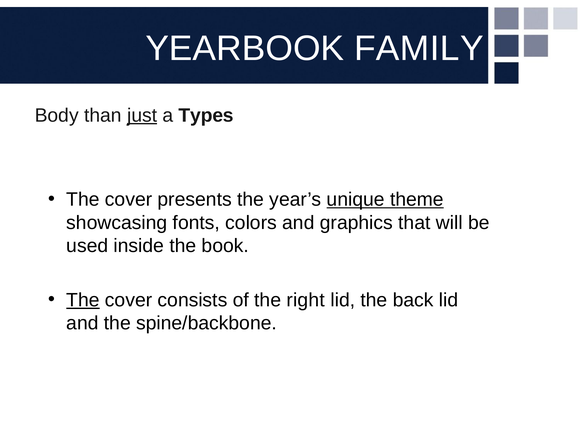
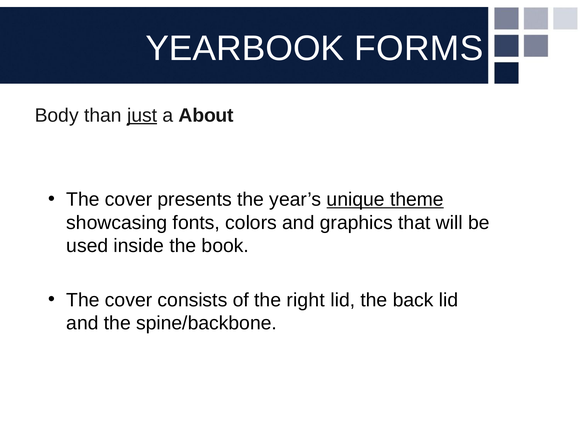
FAMILY: FAMILY -> FORMS (419, 49)
Types: Types -> About (206, 115)
The underline: present -> none (83, 300)
